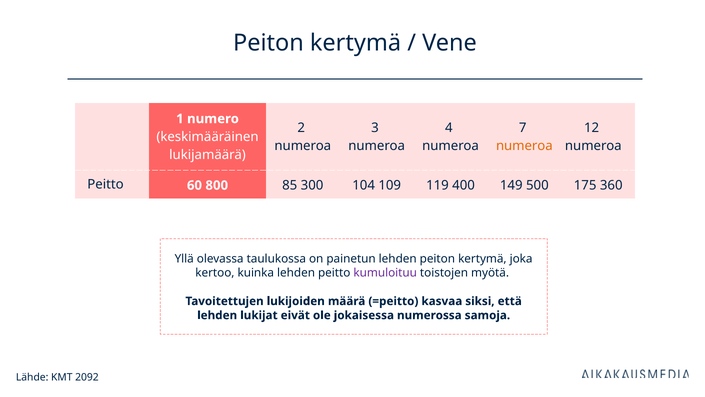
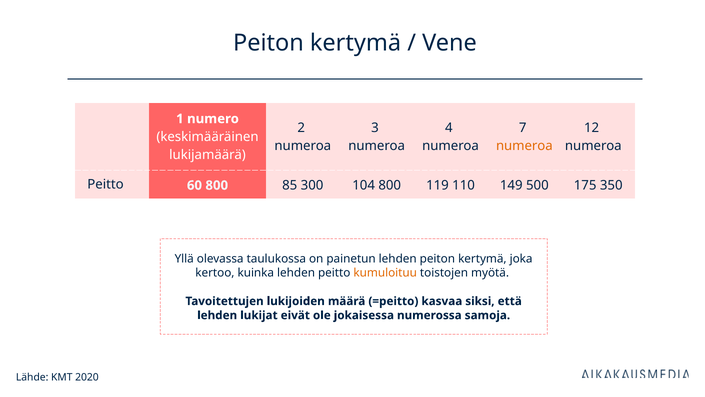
104 109: 109 -> 800 (390, 185)
400: 400 -> 110 (464, 185)
360: 360 -> 350 (611, 185)
kumuloituu colour: purple -> orange (385, 273)
2092: 2092 -> 2020 (87, 377)
